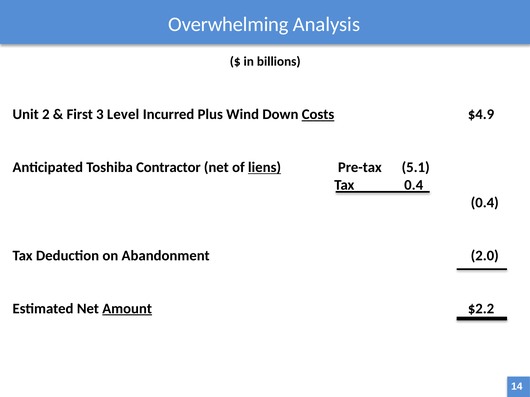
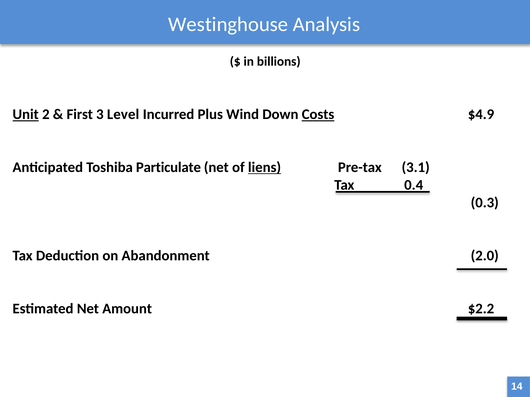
Overwhelming: Overwhelming -> Westinghouse (228, 24)
Unit underline: none -> present (26, 115)
Contractor: Contractor -> Particulate (168, 168)
5.1: 5.1 -> 3.1 (416, 168)
0.4: 0.4 -> 0.3 (485, 203)
Amount underline: present -> none (127, 309)
